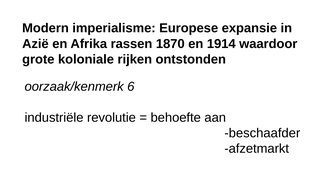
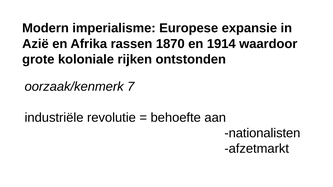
6: 6 -> 7 (131, 87)
beschaafder: beschaafder -> nationalisten (262, 133)
